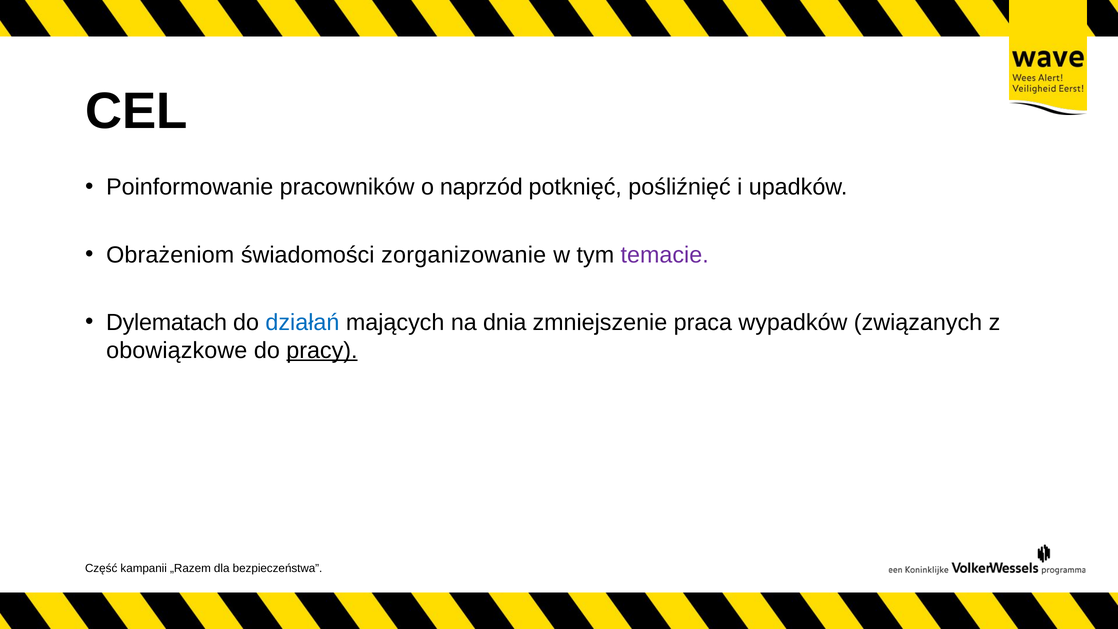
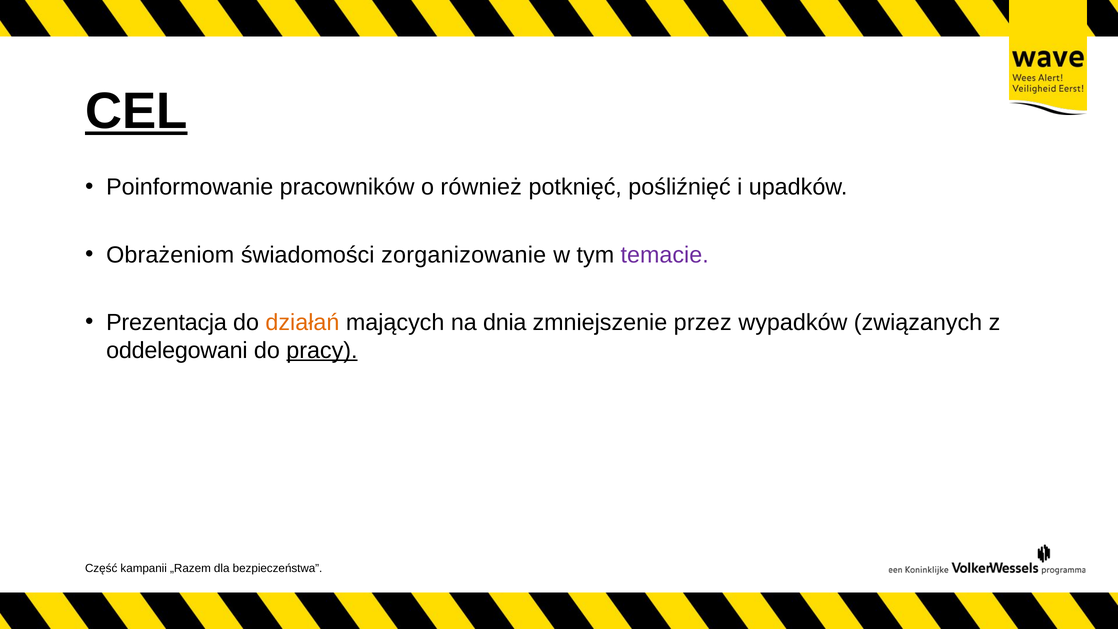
CEL underline: none -> present (136, 111)
naprzód: naprzód -> również (481, 187)
Dylematach: Dylematach -> Prezentacja (167, 322)
działań colour: blue -> orange (302, 322)
praca: praca -> przez (703, 322)
obowiązkowe: obowiązkowe -> oddelegowani (177, 350)
